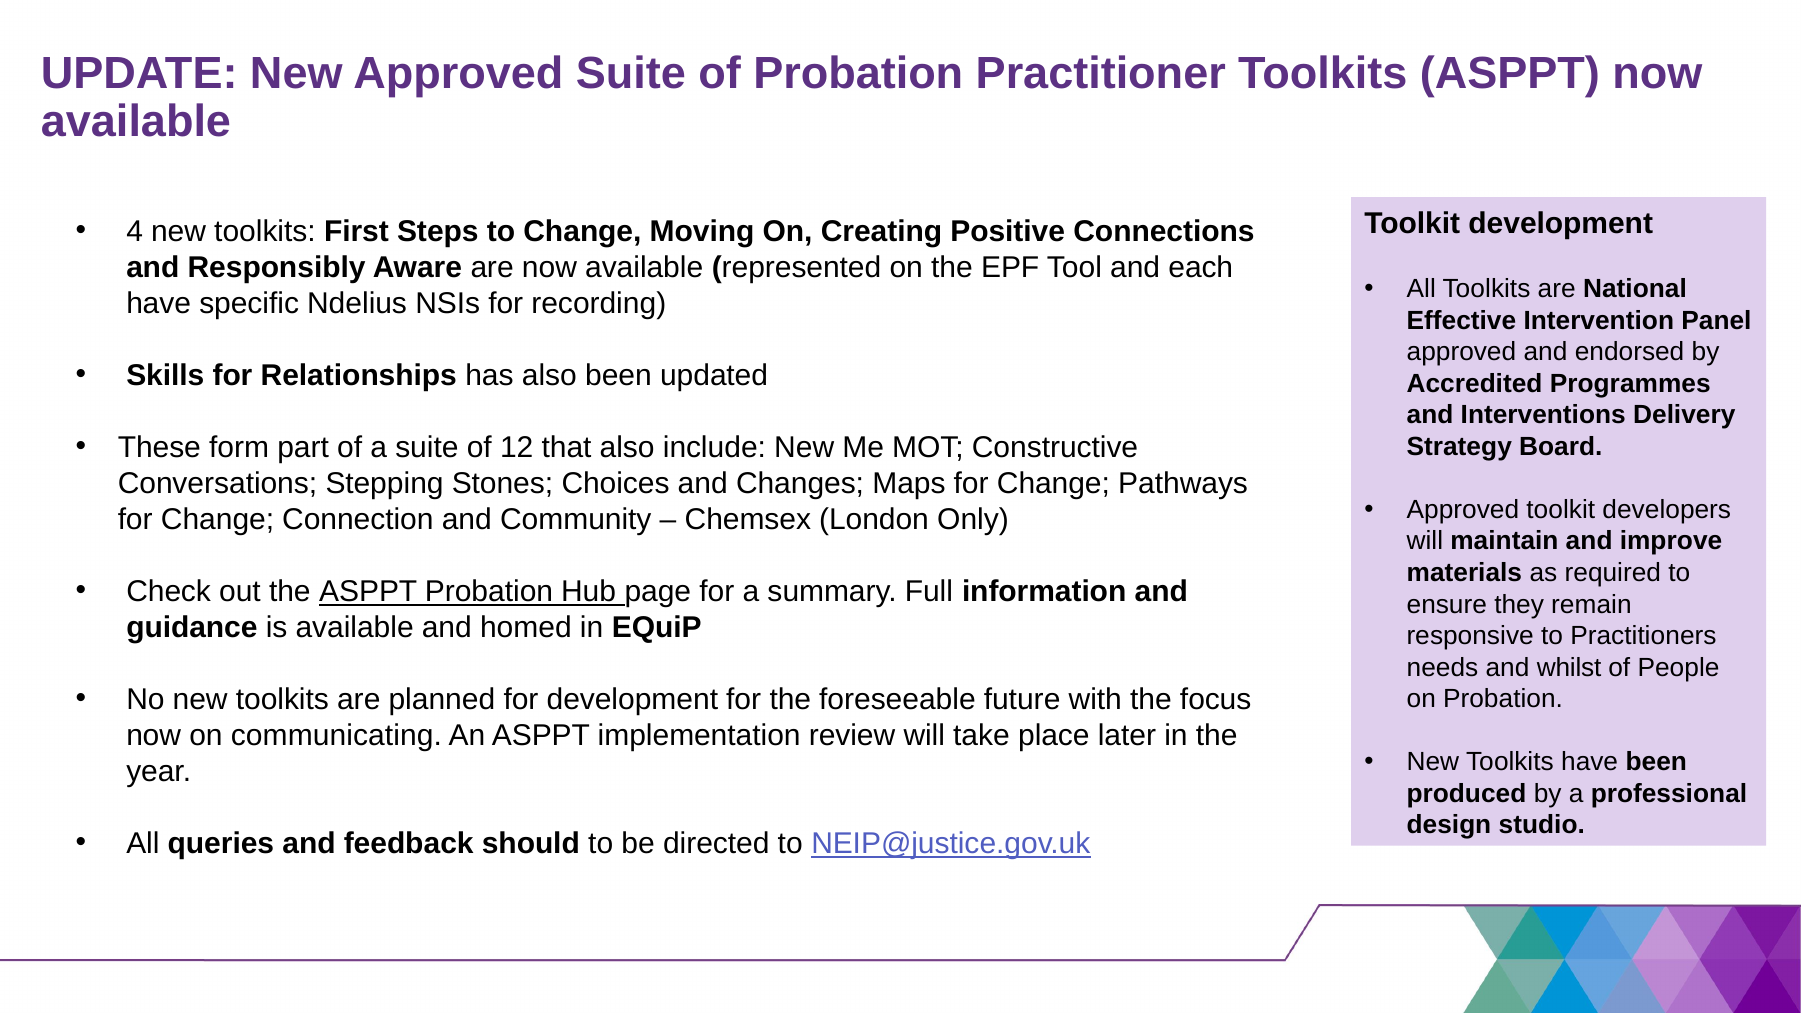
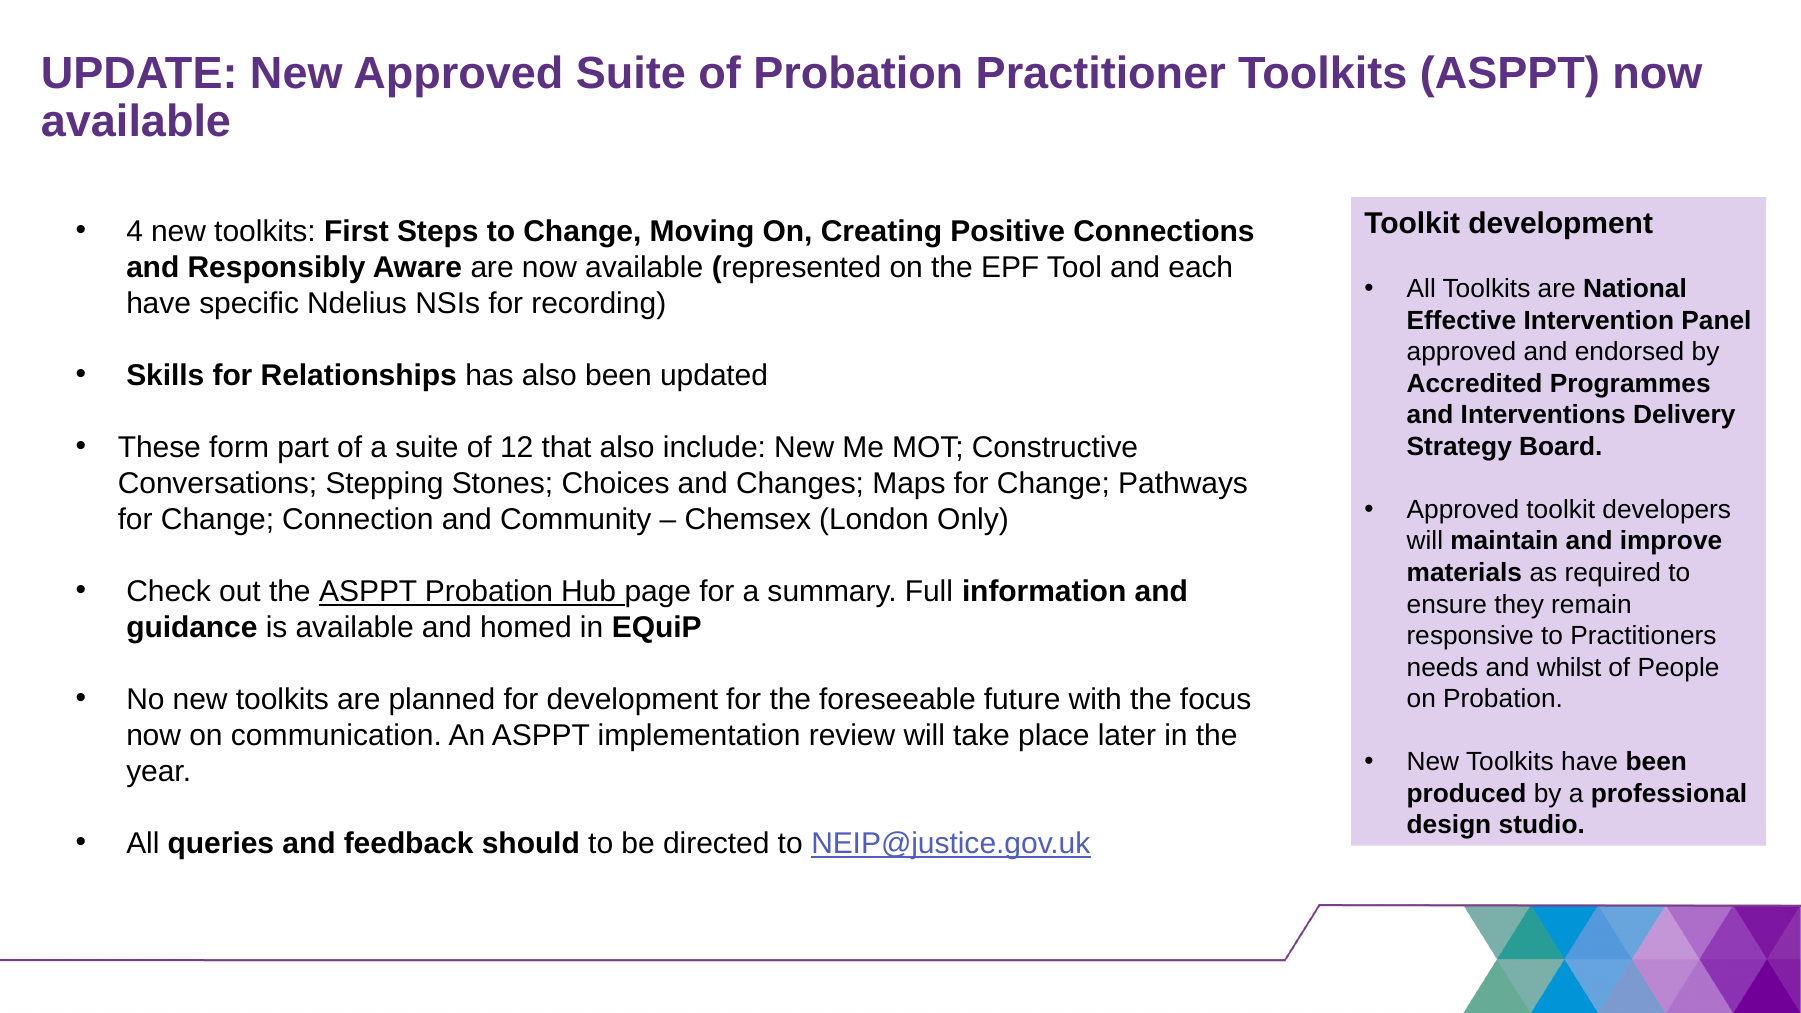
communicating: communicating -> communication (336, 736)
